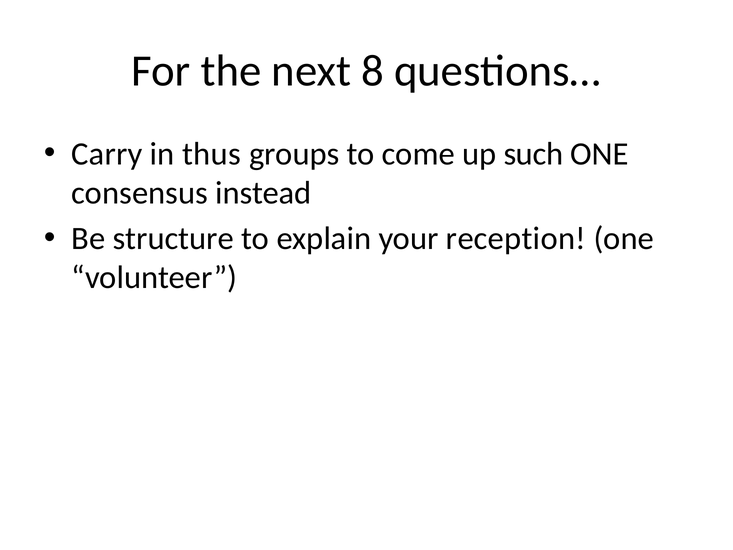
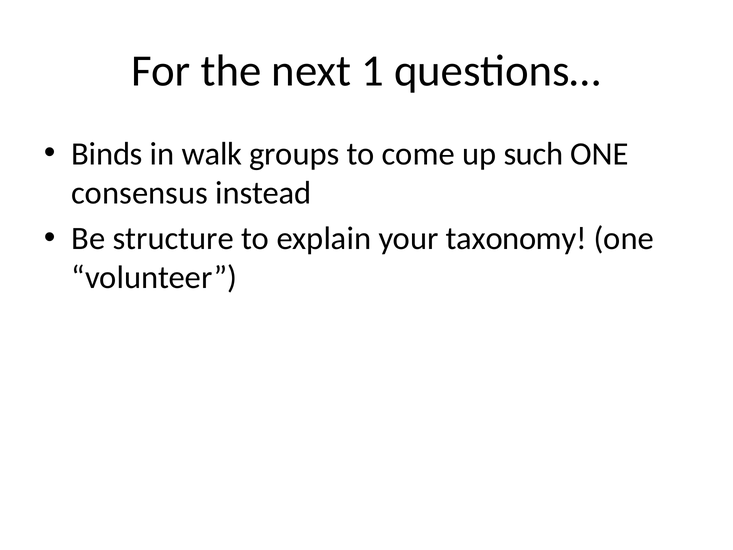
8: 8 -> 1 (373, 71)
Carry: Carry -> Binds (107, 154)
thus: thus -> walk (212, 154)
reception: reception -> taxonomy (516, 238)
